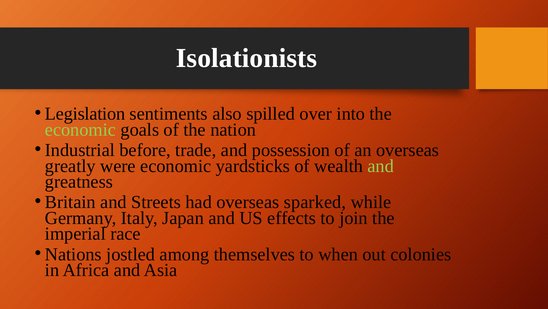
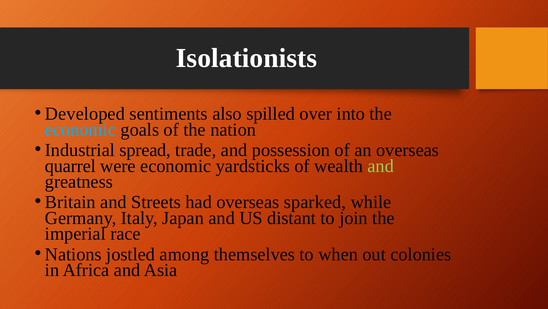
Legislation: Legislation -> Developed (85, 114)
economic colour: light green -> light blue (80, 129)
before: before -> spread (145, 150)
greatly: greatly -> quarrel (70, 166)
effects: effects -> distant (292, 218)
